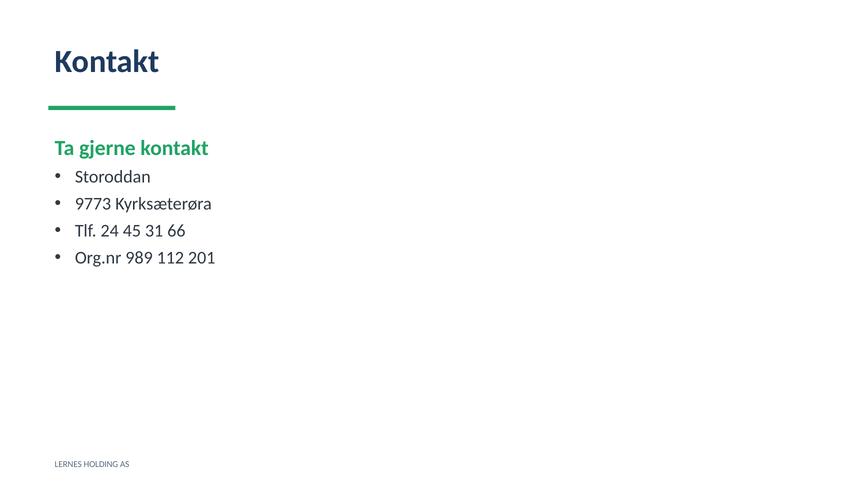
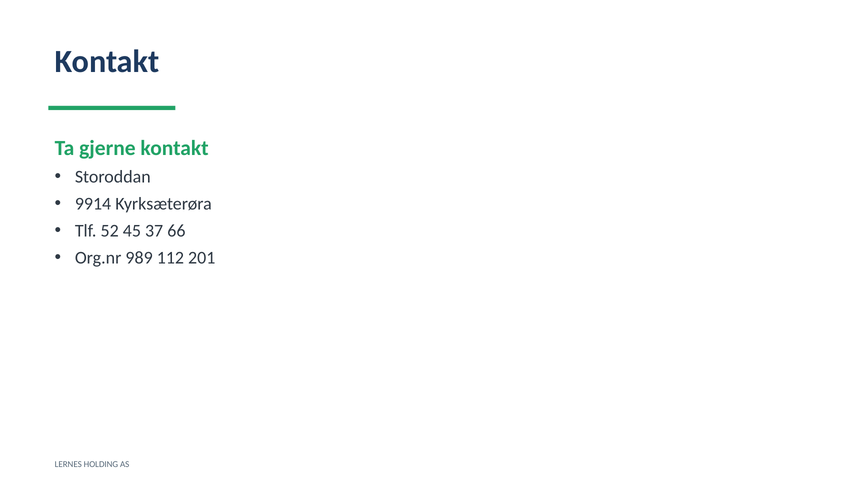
9773: 9773 -> 9914 (93, 204)
24: 24 -> 52 (110, 231)
31: 31 -> 37 (154, 231)
